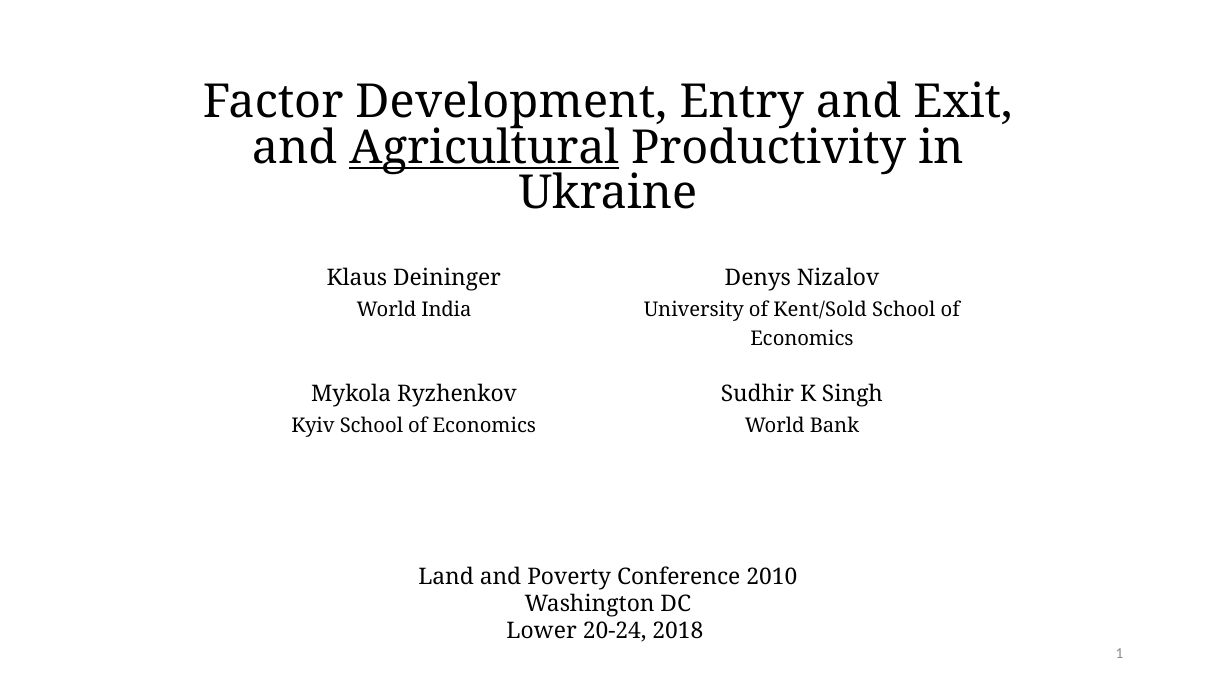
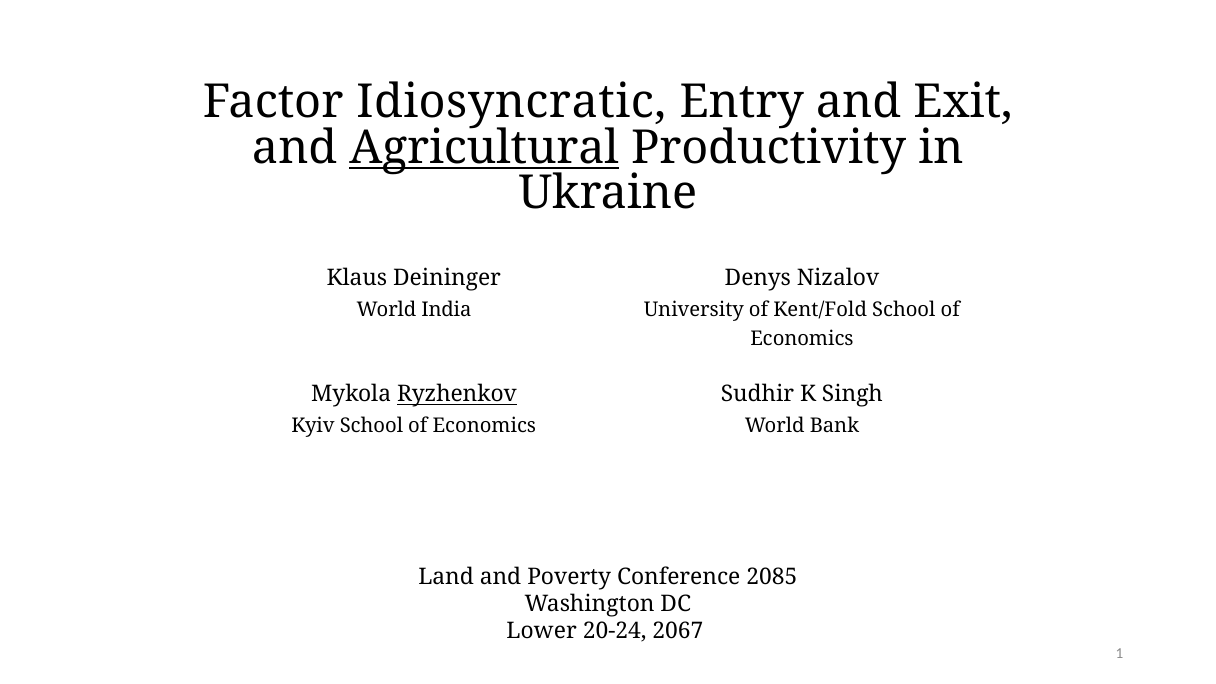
Development: Development -> Idiosyncratic (511, 102)
Kent/Sold: Kent/Sold -> Kent/Fold (820, 309)
Ryzhenkov underline: none -> present (457, 394)
2010: 2010 -> 2085 (772, 577)
2018: 2018 -> 2067 (678, 631)
